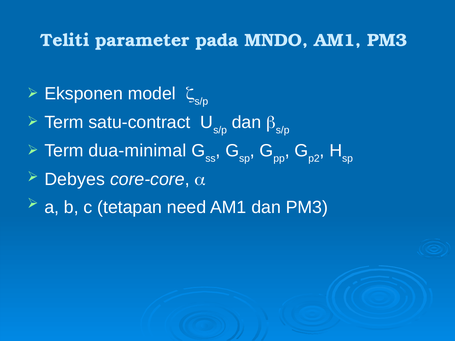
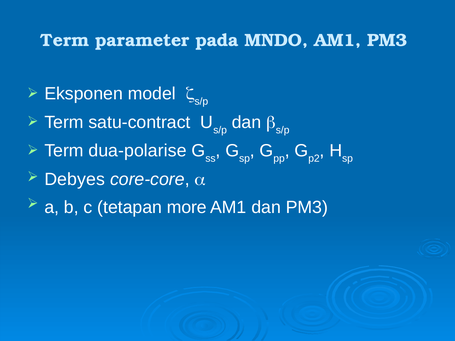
Teliti: Teliti -> Term (65, 40)
dua-minimal: dua-minimal -> dua-polarise (138, 151)
need: need -> more (187, 207)
